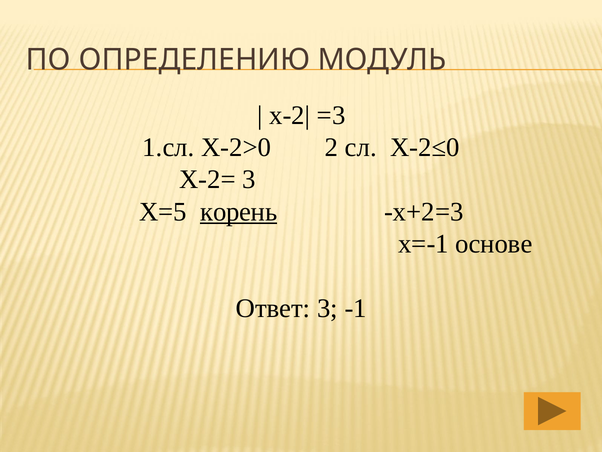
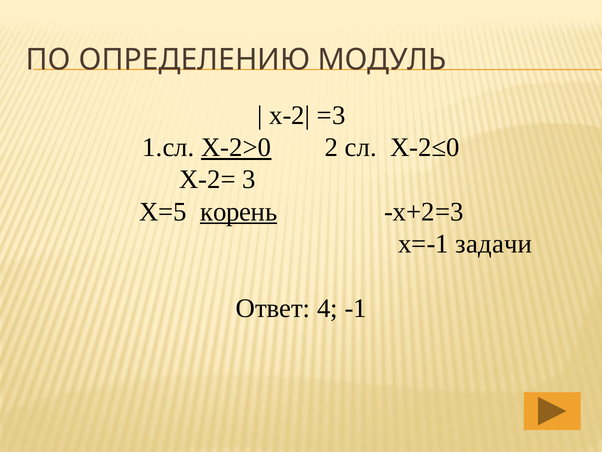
Х-2>0 underline: none -> present (236, 147)
основе: основе -> задачи (494, 244)
Ответ 3: 3 -> 4 (327, 308)
